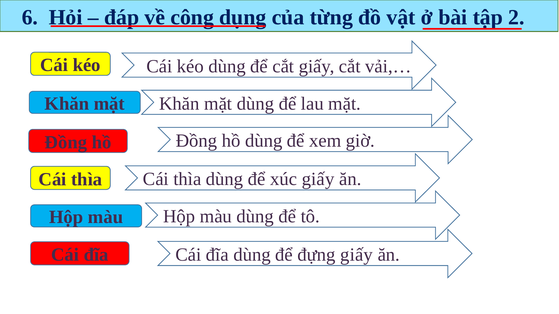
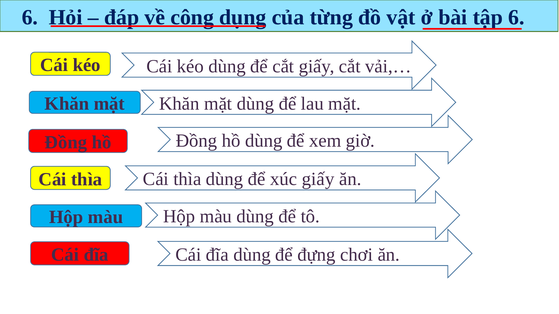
tập 2: 2 -> 6 (516, 17)
đựng giấy: giấy -> chơi (357, 255)
